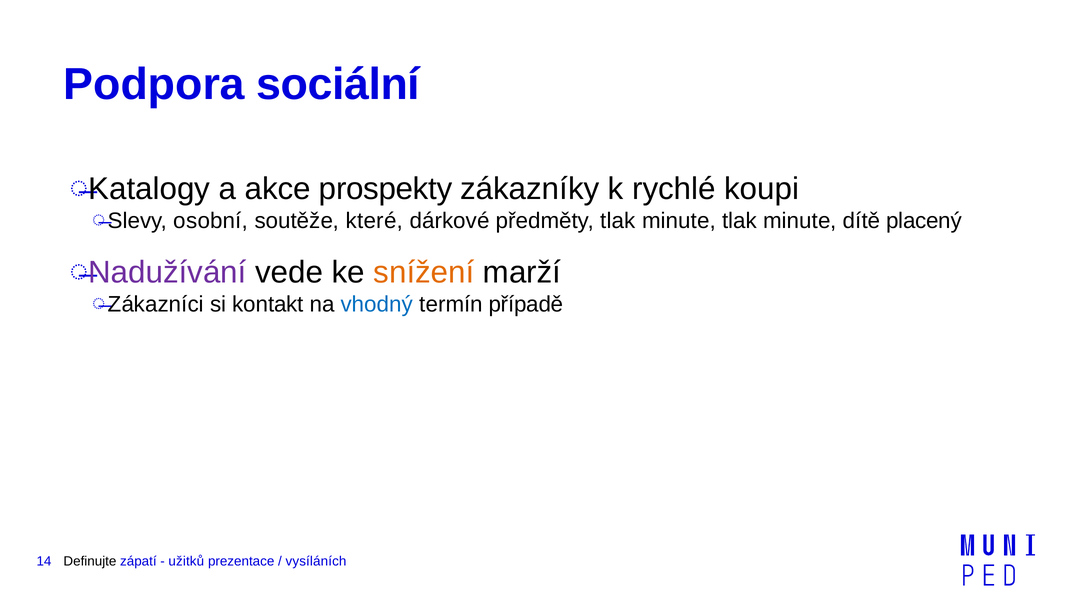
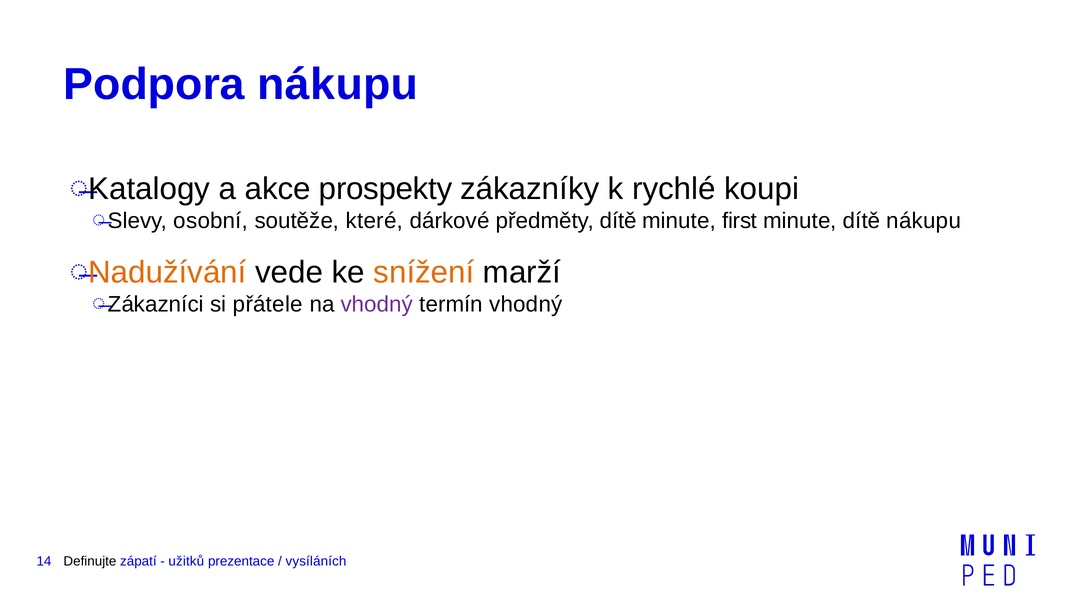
Podpora sociální: sociální -> nákupu (338, 85)
předměty tlak: tlak -> dítě (618, 221)
minute tlak: tlak -> first (740, 221)
dítě placený: placený -> nákupu (924, 221)
Nadužívání colour: purple -> orange (167, 272)
kontakt: kontakt -> přátele (268, 304)
vhodný colour: blue -> purple (377, 304)
termín případě: případě -> vhodný (526, 304)
